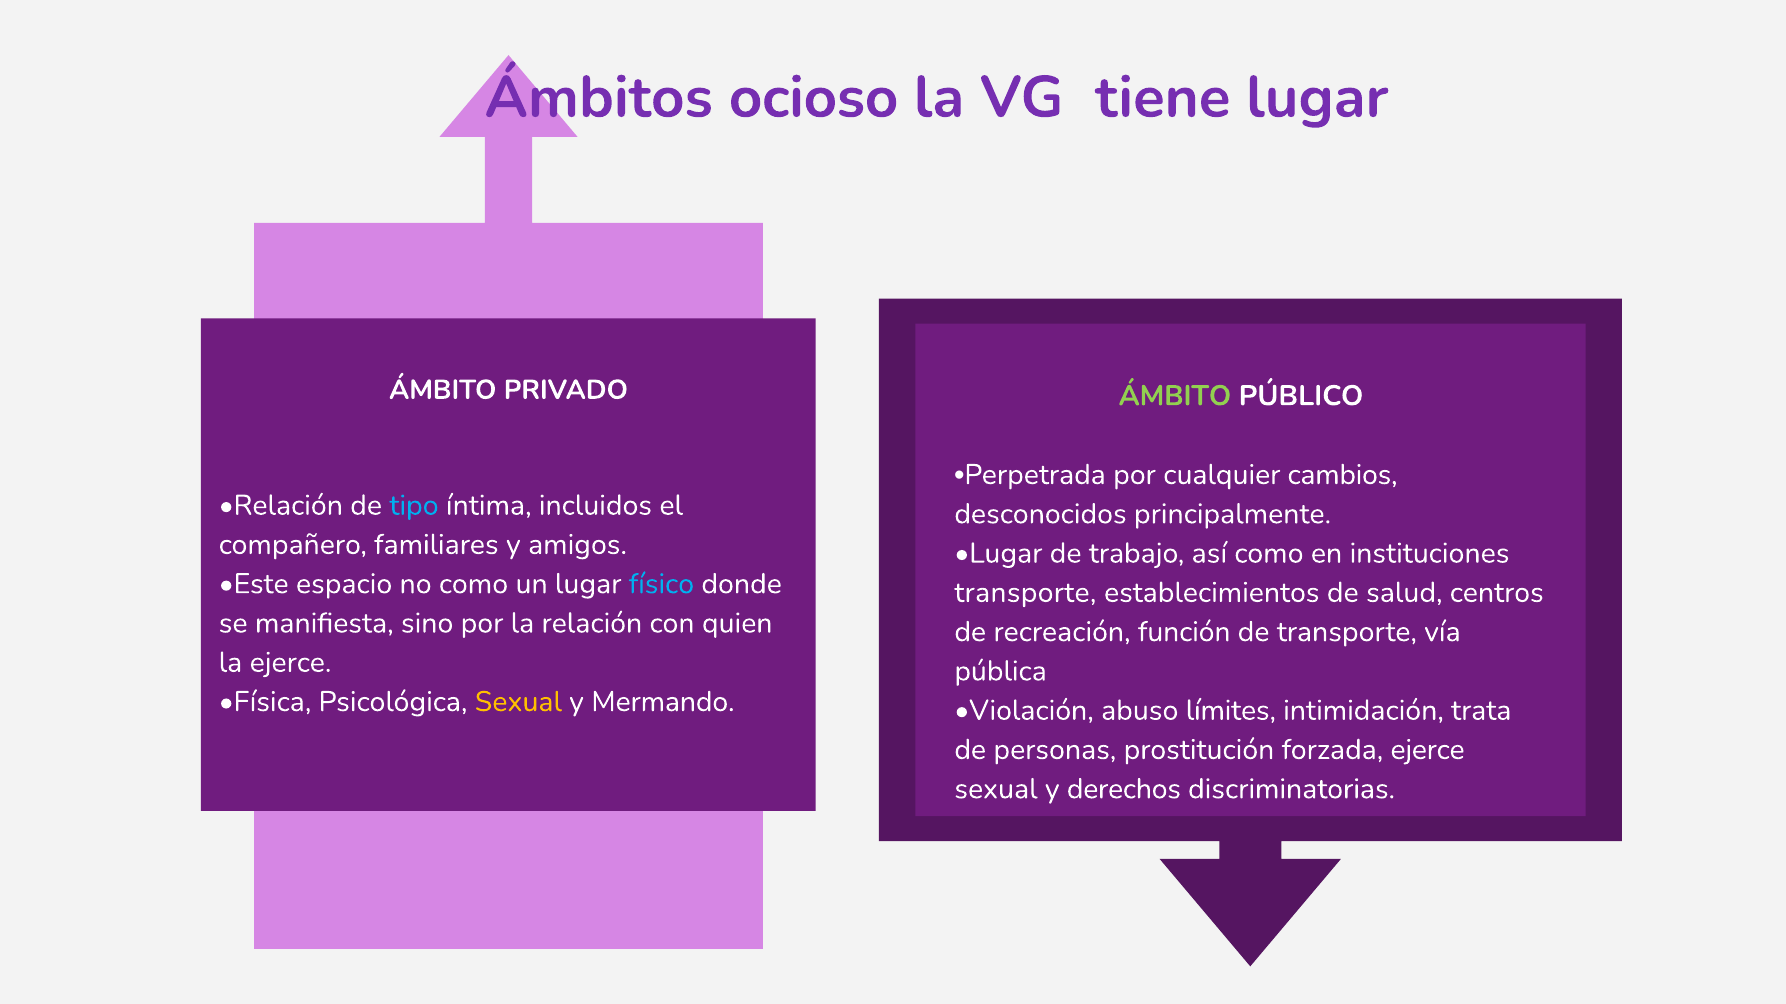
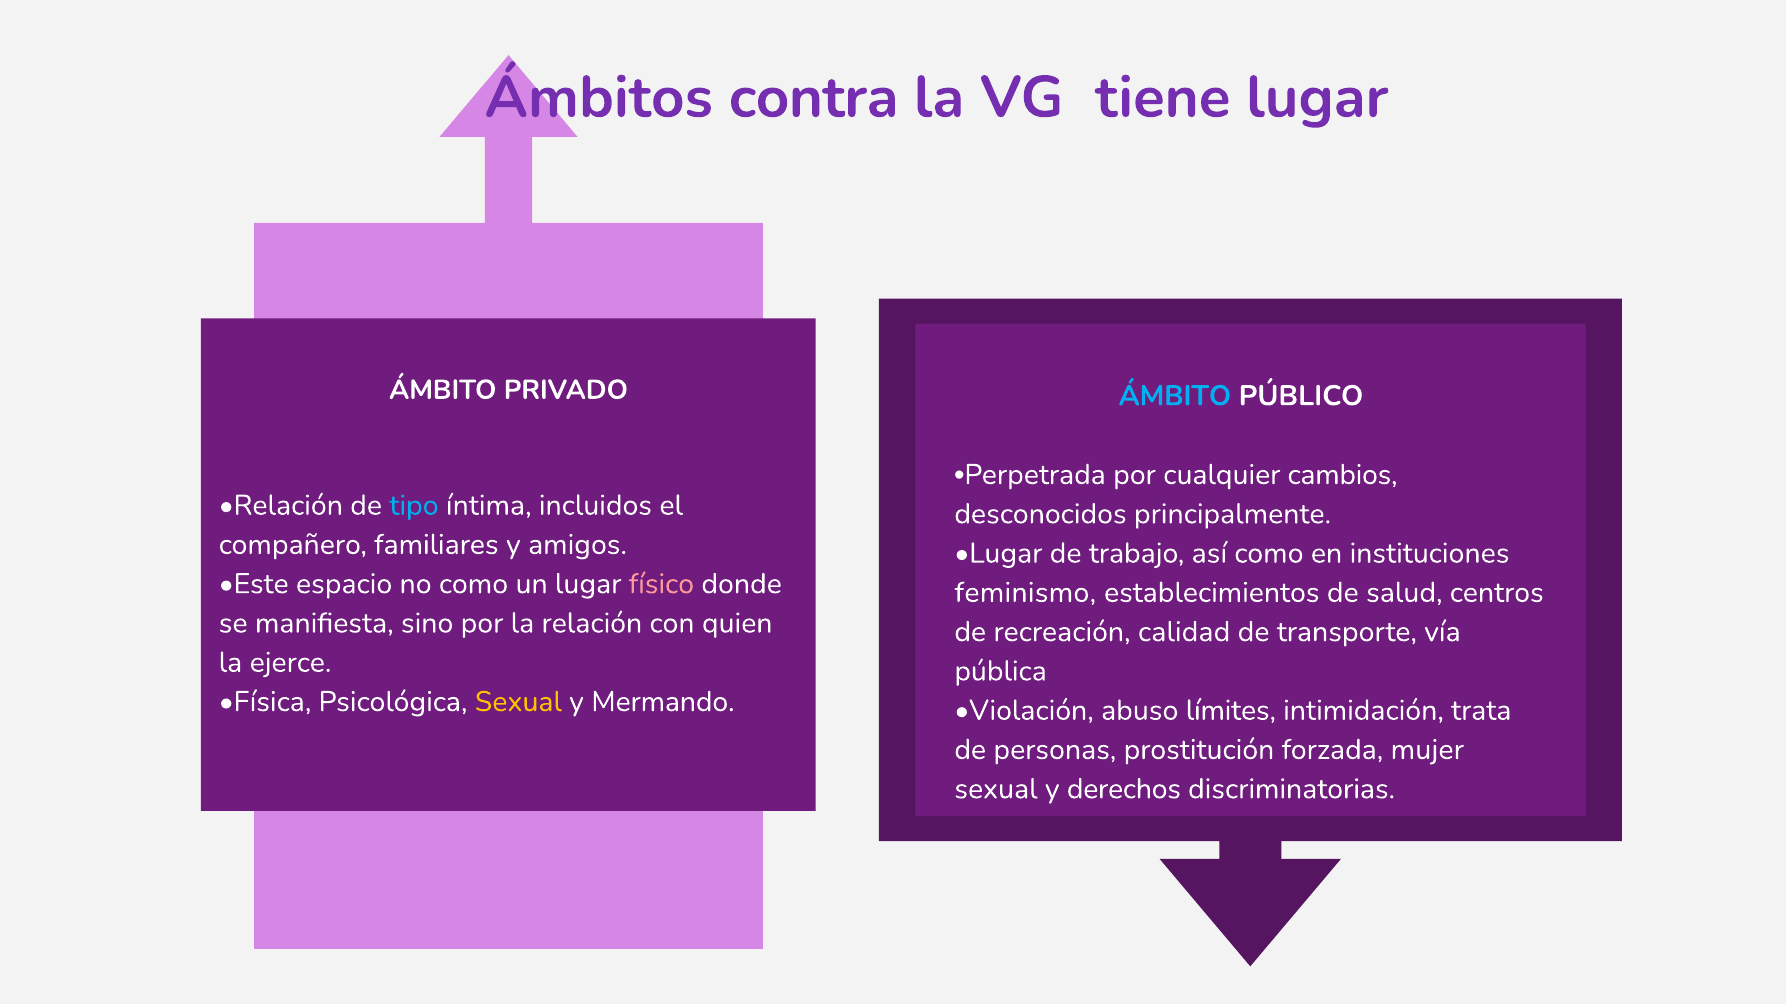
ocioso: ocioso -> contra (814, 97)
ÁMBITO colour: light green -> light blue (1175, 396)
físico colour: light blue -> pink (661, 584)
transporte: transporte -> feminismo (1025, 593)
función: función -> calidad (1184, 632)
forzada ejerce: ejerce -> mujer (1427, 750)
